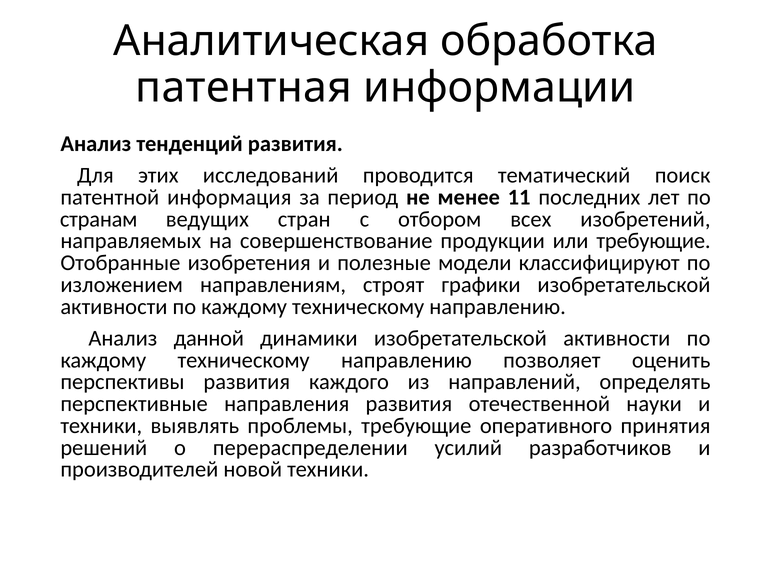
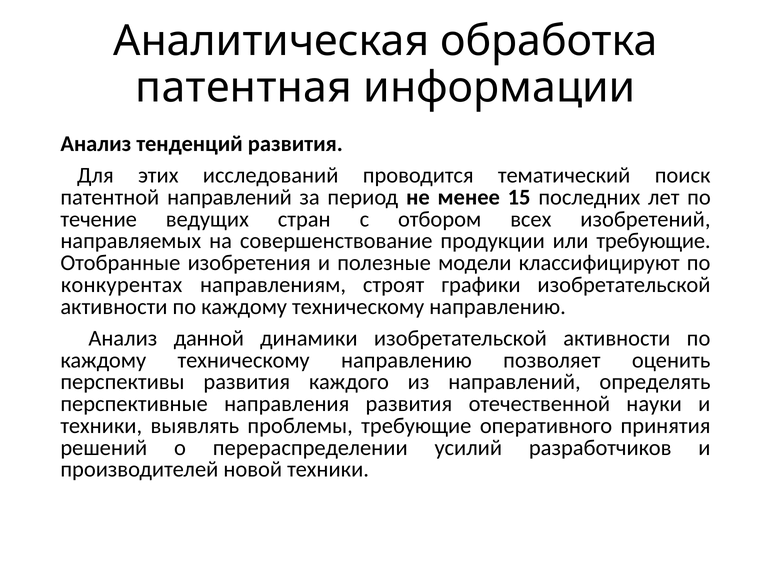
патентной информация: информация -> направлений (230, 197)
11: 11 -> 15 (519, 197)
странам: странам -> течение (99, 219)
изложением: изложением -> конкурентах (122, 285)
